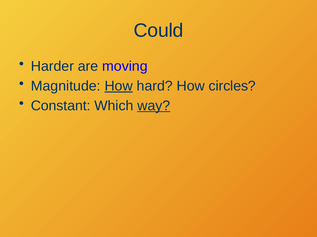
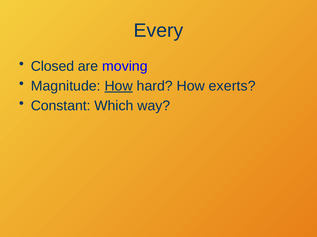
Could: Could -> Every (158, 31)
Harder: Harder -> Closed (53, 67)
circles: circles -> exerts (232, 86)
way underline: present -> none (154, 106)
